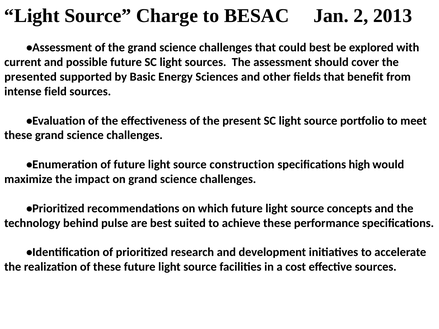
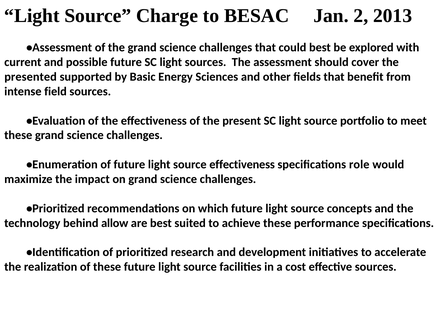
source construction: construction -> effectiveness (242, 165)
high: high -> role (359, 165)
pulse: pulse -> allow (115, 223)
